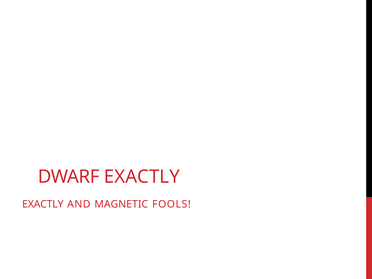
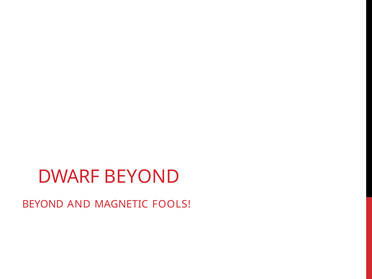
DWARF EXACTLY: EXACTLY -> BEYOND (142, 177)
EXACTLY: EXACTLY -> BEYOND (43, 204)
